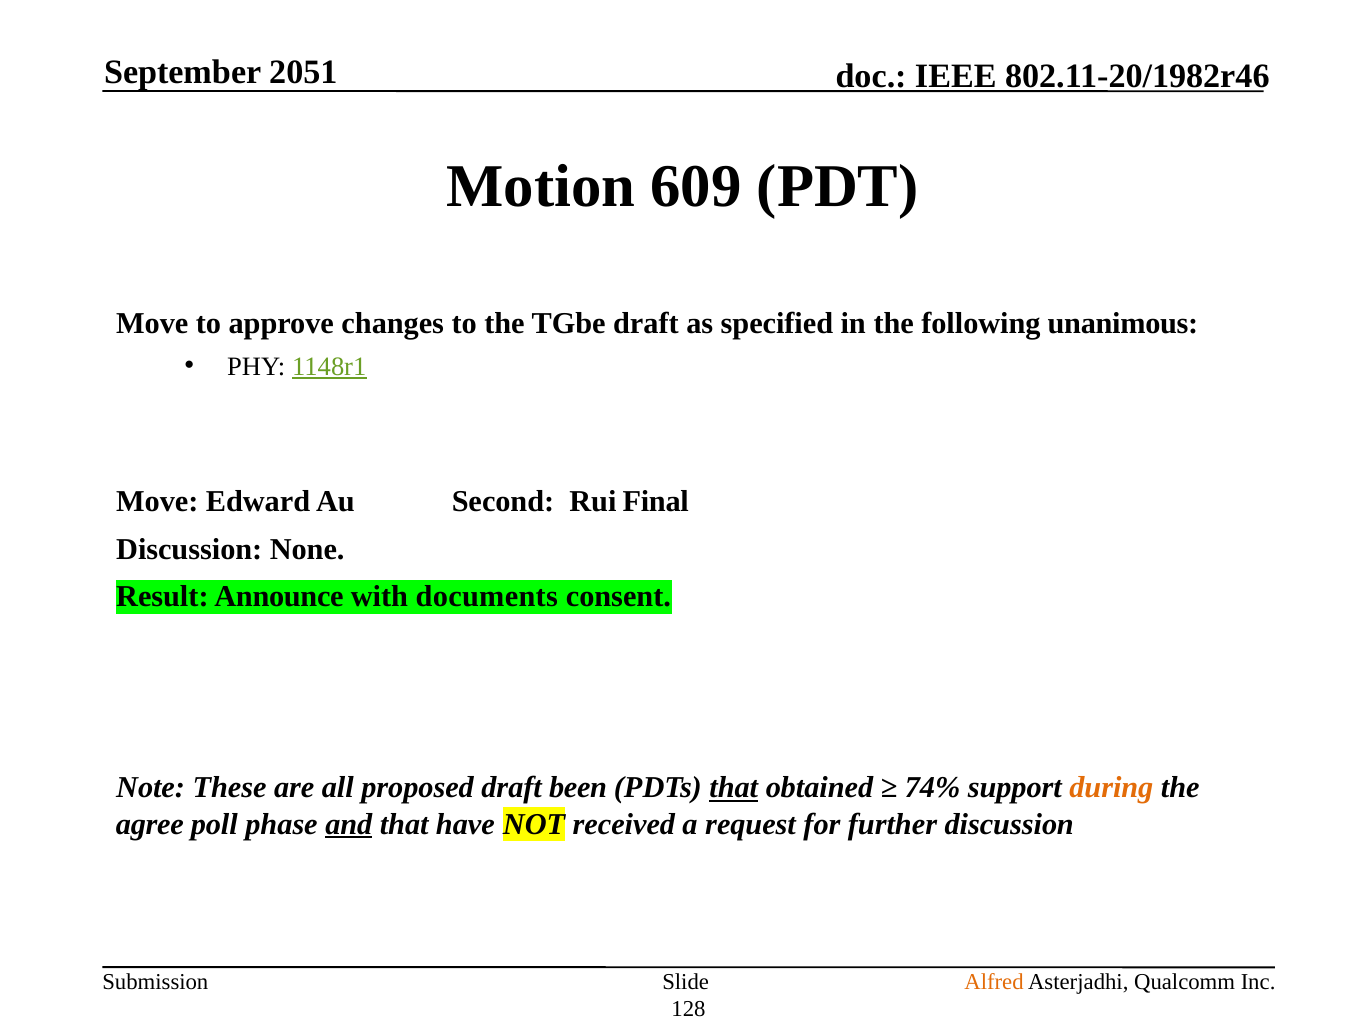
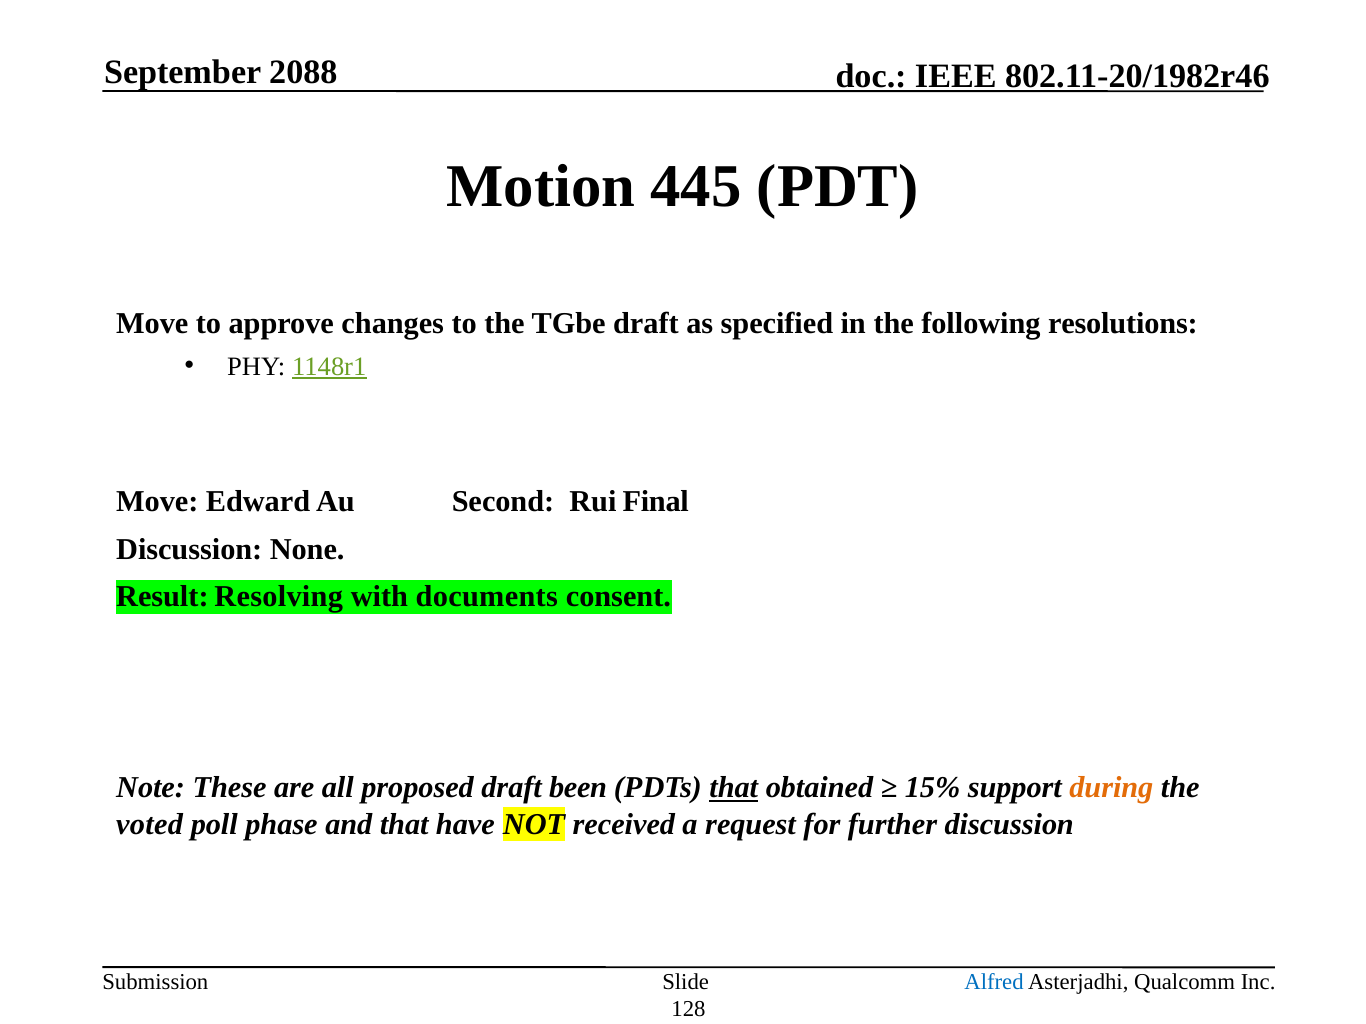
2051: 2051 -> 2088 (303, 72)
609: 609 -> 445 (696, 186)
unanimous: unanimous -> resolutions (1123, 323)
Announce: Announce -> Resolving (279, 597)
74%: 74% -> 15% (933, 788)
agree: agree -> voted (150, 825)
and underline: present -> none (349, 825)
Alfred colour: orange -> blue (994, 983)
